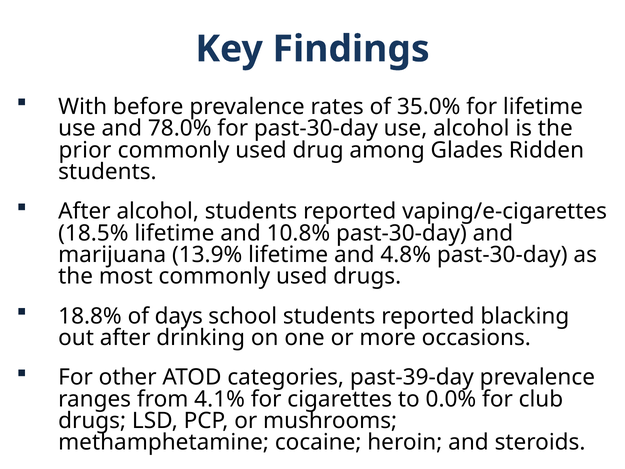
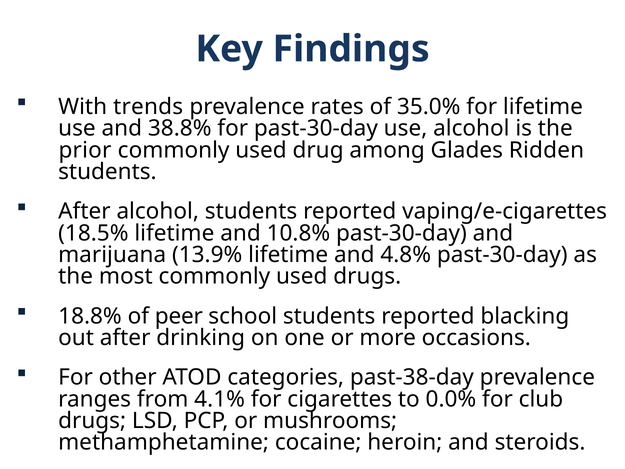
before: before -> trends (148, 107)
78.0%: 78.0% -> 38.8% (180, 128)
days: days -> peer (179, 316)
past-39-day: past-39-day -> past-38-day (412, 377)
